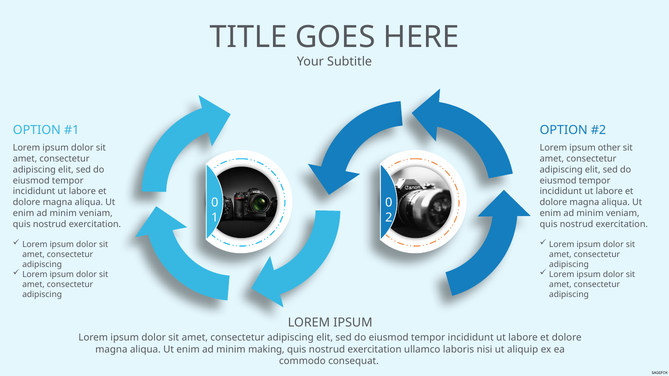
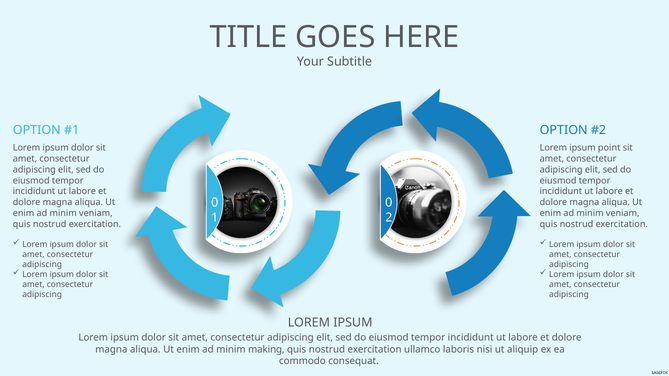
other: other -> point (609, 148)
